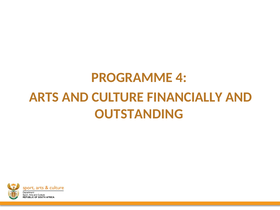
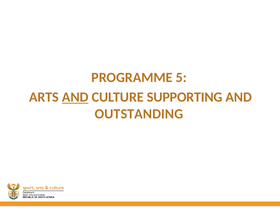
4: 4 -> 5 (181, 78)
AND underline: none -> present (75, 97)
FINANCIALLY: FINANCIALLY -> SUPPORTING (185, 97)
